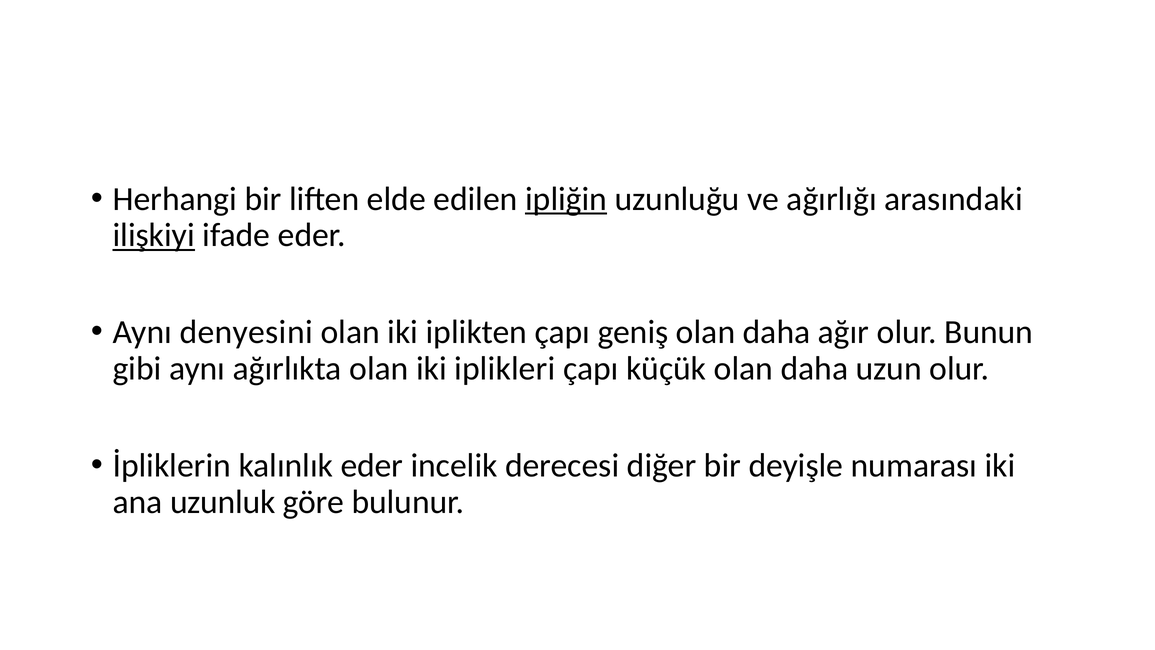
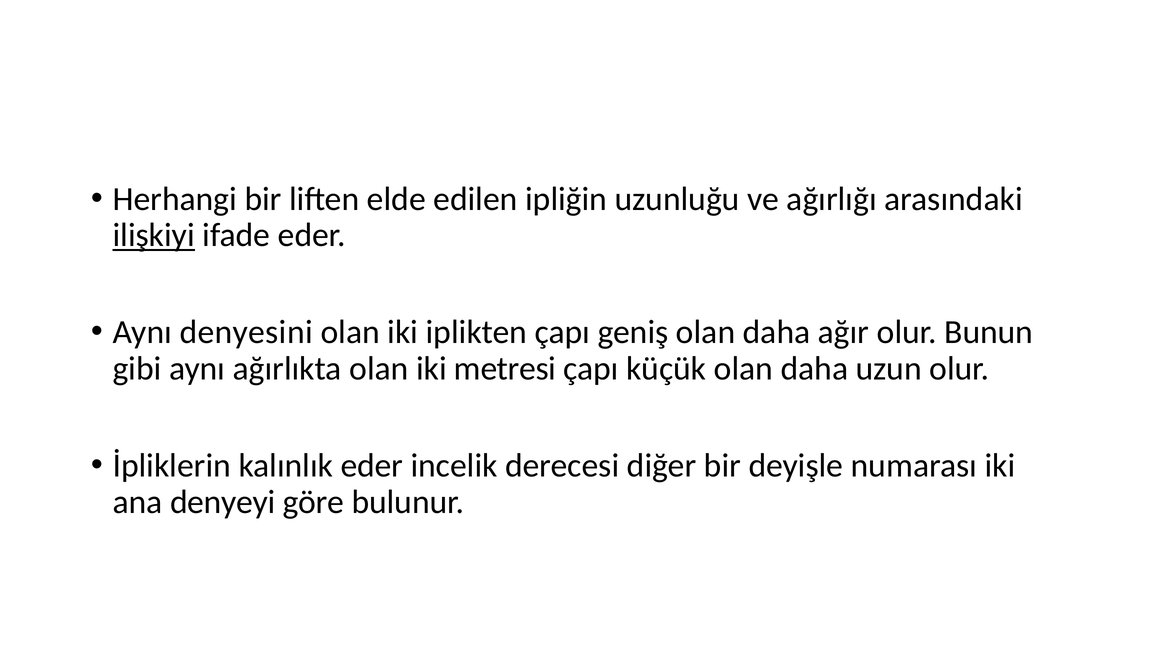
ipliğin underline: present -> none (566, 199)
iplikleri: iplikleri -> metresi (505, 368)
uzunluk: uzunluk -> denyeyi (223, 502)
